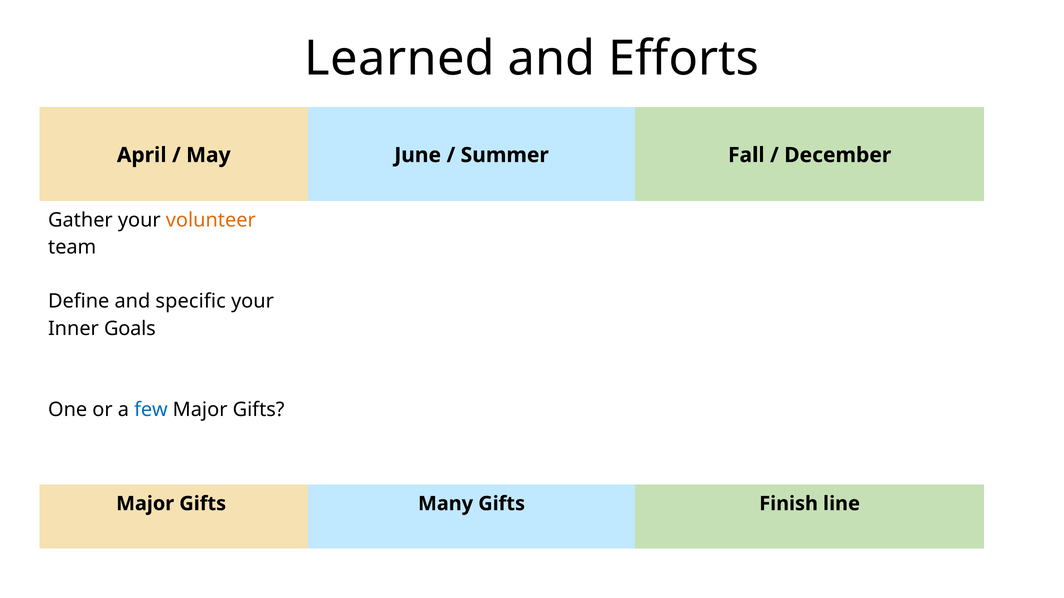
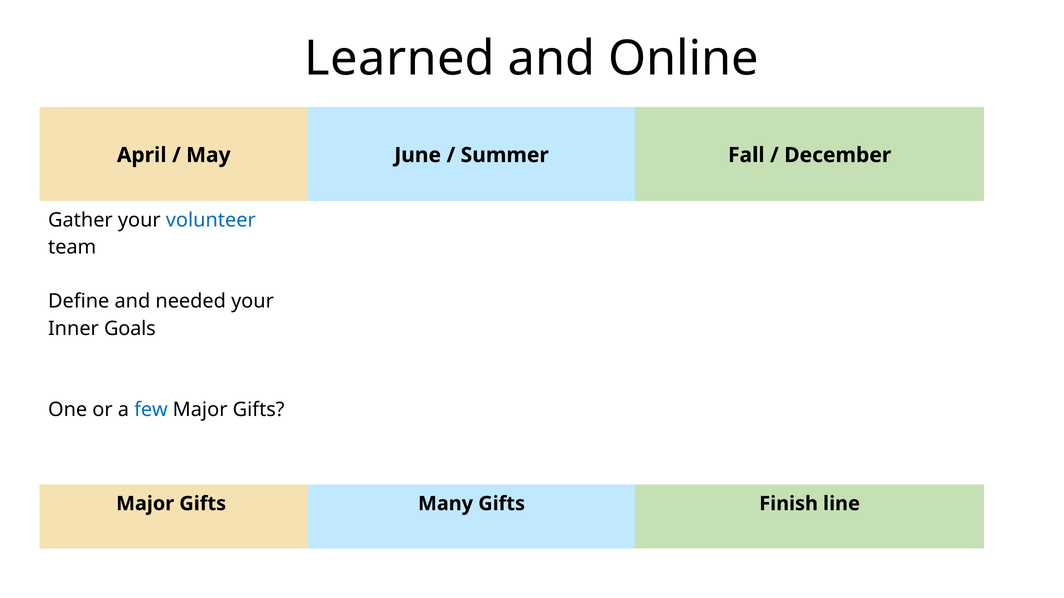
Efforts: Efforts -> Online (684, 59)
volunteer colour: orange -> blue (211, 220)
specific: specific -> needed (191, 302)
